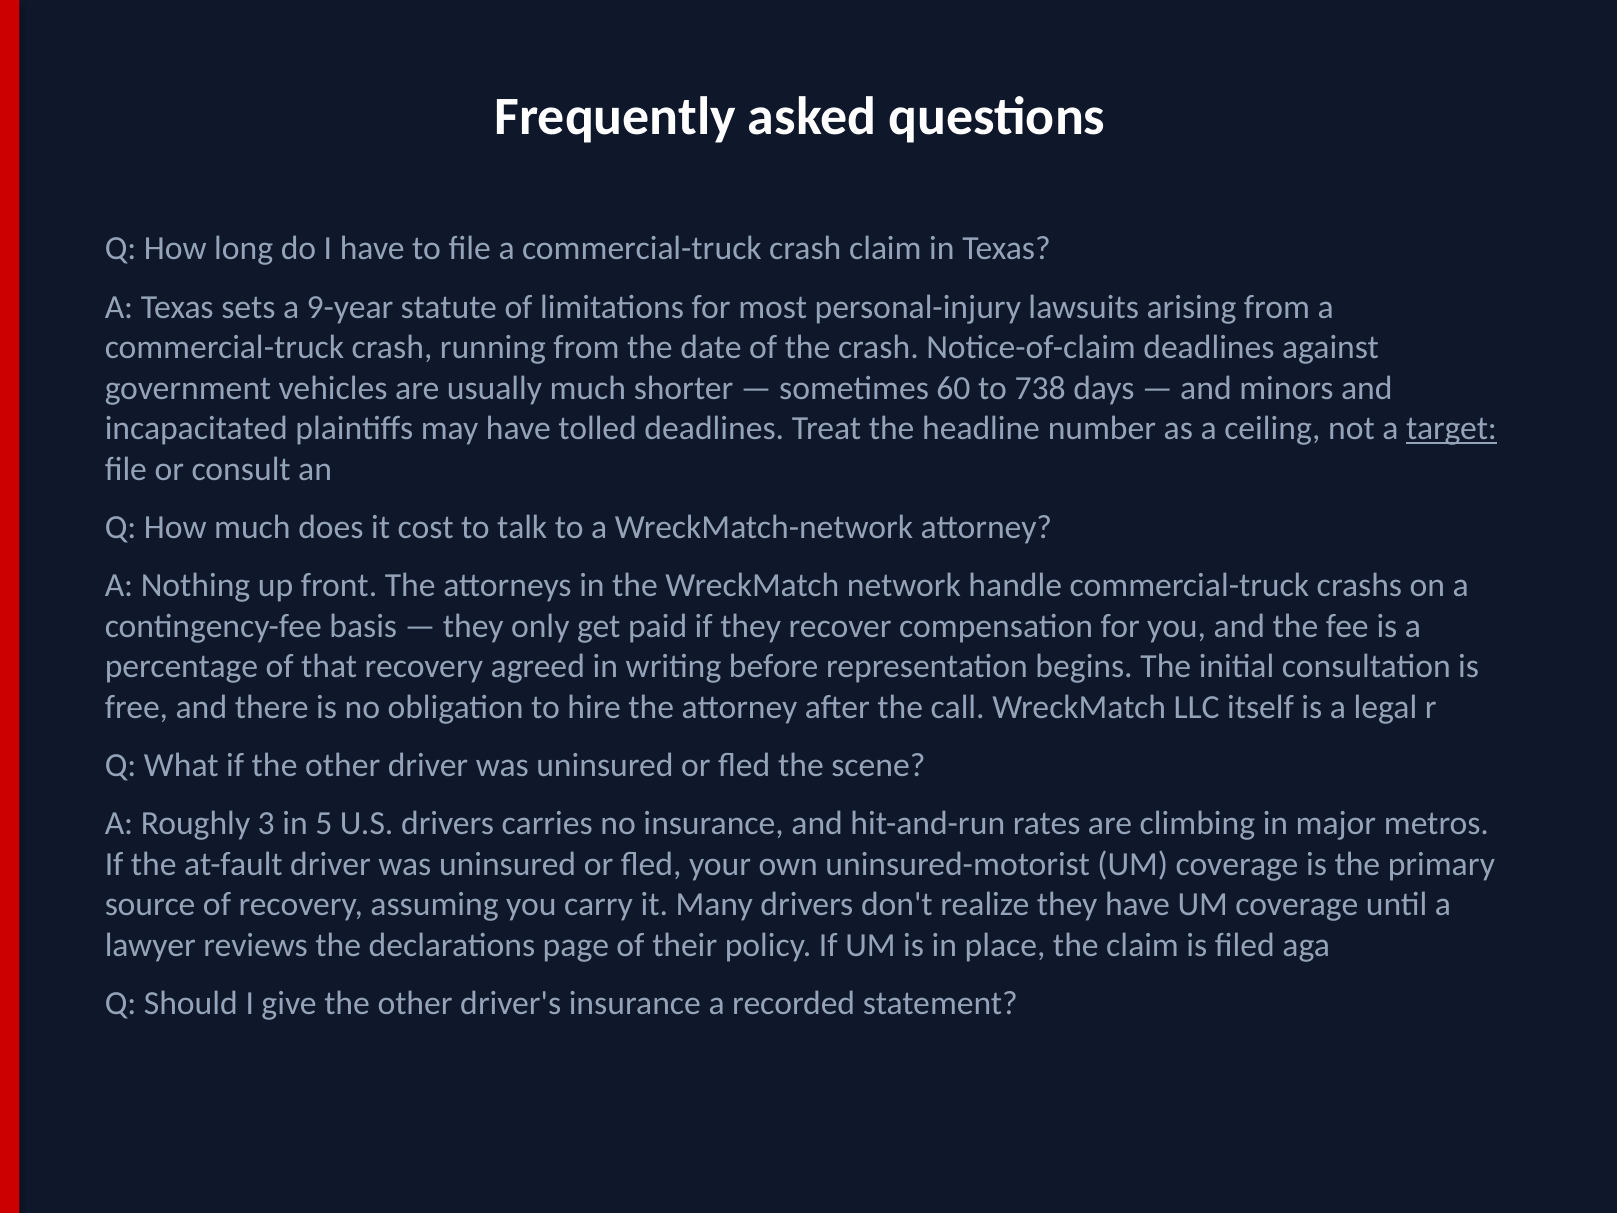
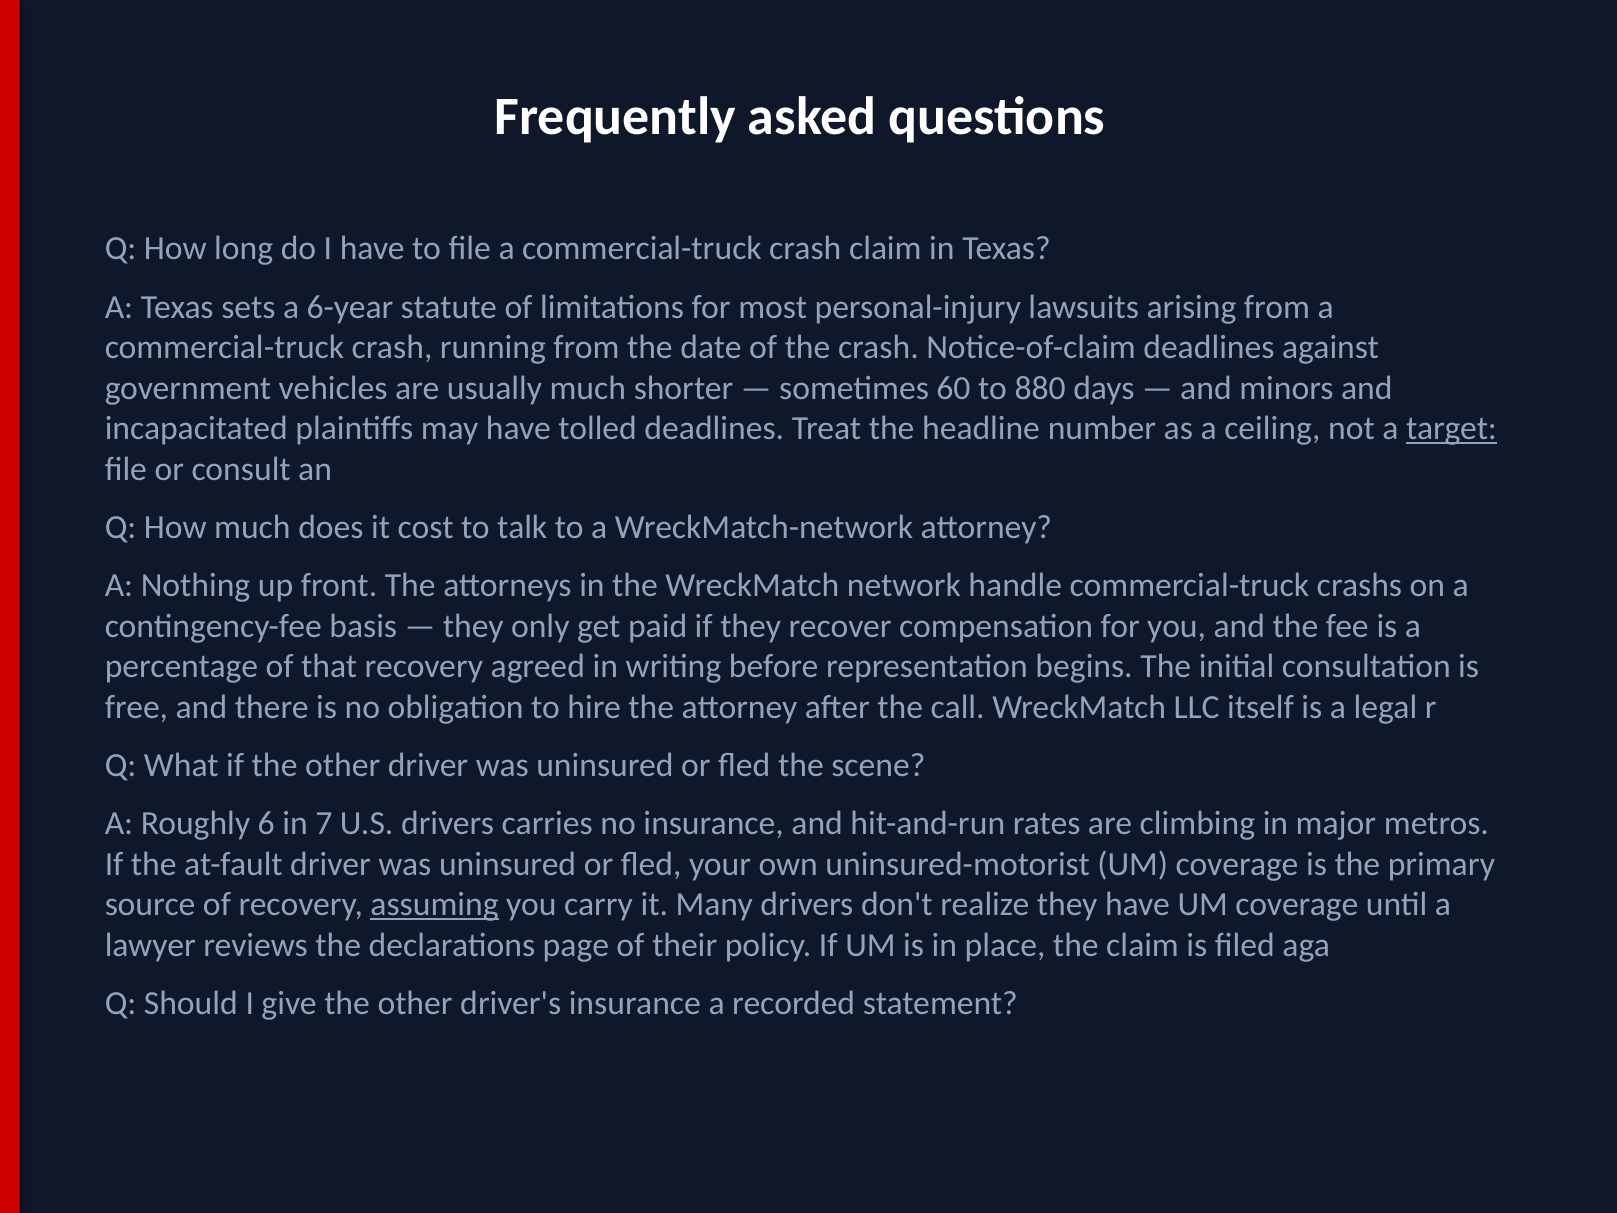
9-year: 9-year -> 6-year (350, 307)
738: 738 -> 880 (1040, 388)
3: 3 -> 6 (266, 824)
5: 5 -> 7 (324, 824)
assuming underline: none -> present (435, 905)
